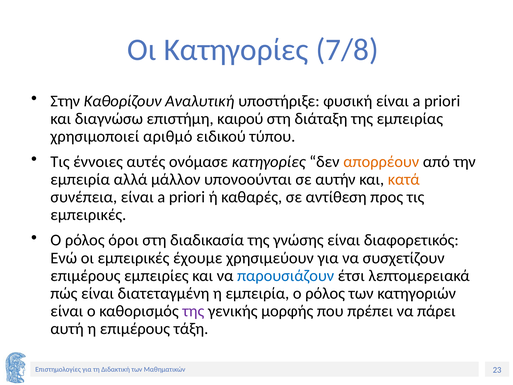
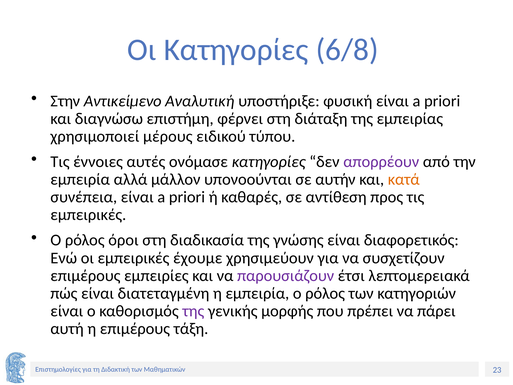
7/8: 7/8 -> 6/8 (347, 50)
Καθορίζουν: Καθορίζουν -> Αντικείμενο (123, 101)
καιρού: καιρού -> φέρνει (240, 119)
αριθμό: αριθμό -> μέρους (168, 136)
απορρέουν colour: orange -> purple (381, 162)
παρουσιάζουν colour: blue -> purple (286, 275)
